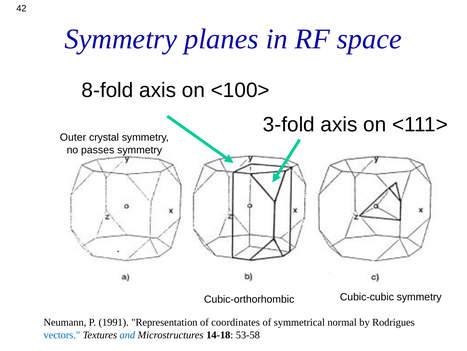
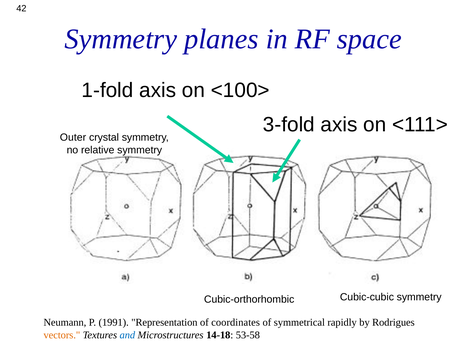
8-fold: 8-fold -> 1-fold (108, 90)
passes: passes -> relative (98, 150)
normal: normal -> rapidly (342, 322)
vectors colour: blue -> orange (62, 334)
